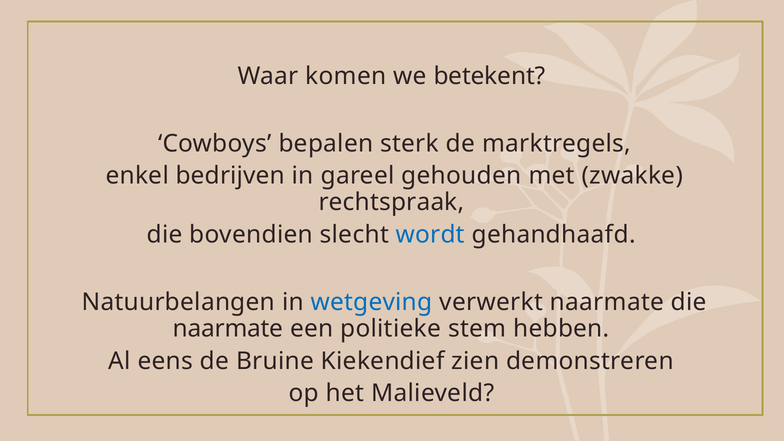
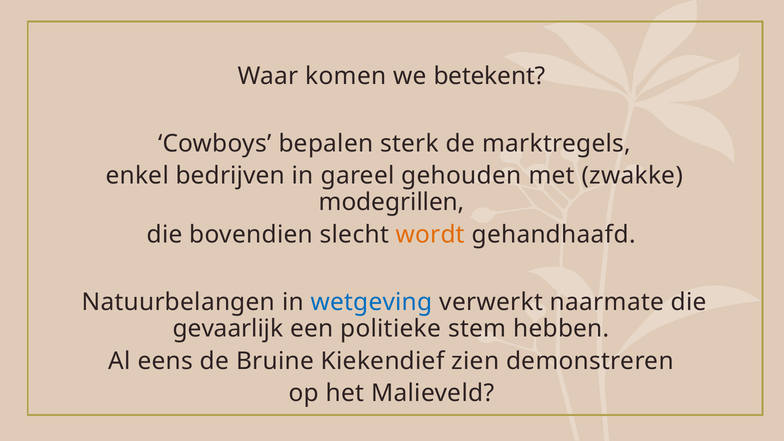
rechtspraak: rechtspraak -> modegrillen (392, 202)
wordt colour: blue -> orange (430, 235)
naarmate: naarmate -> gevaarlijk (228, 329)
